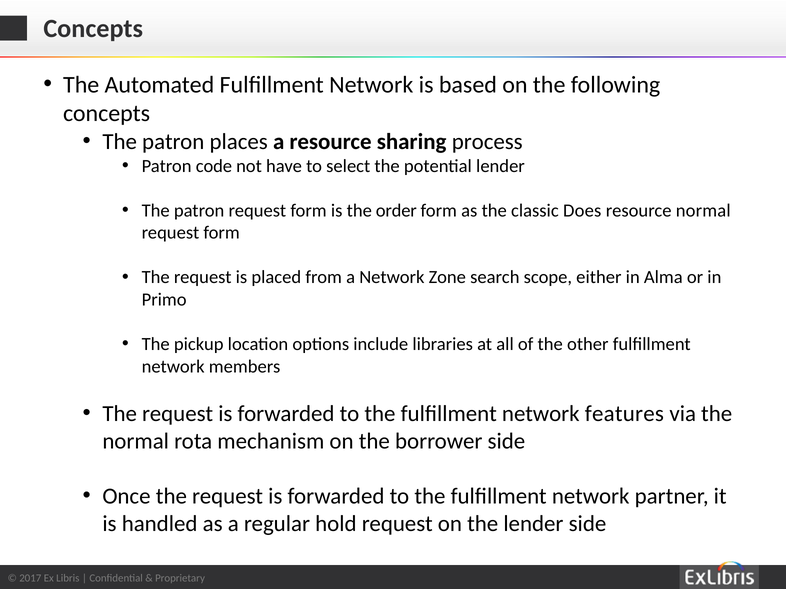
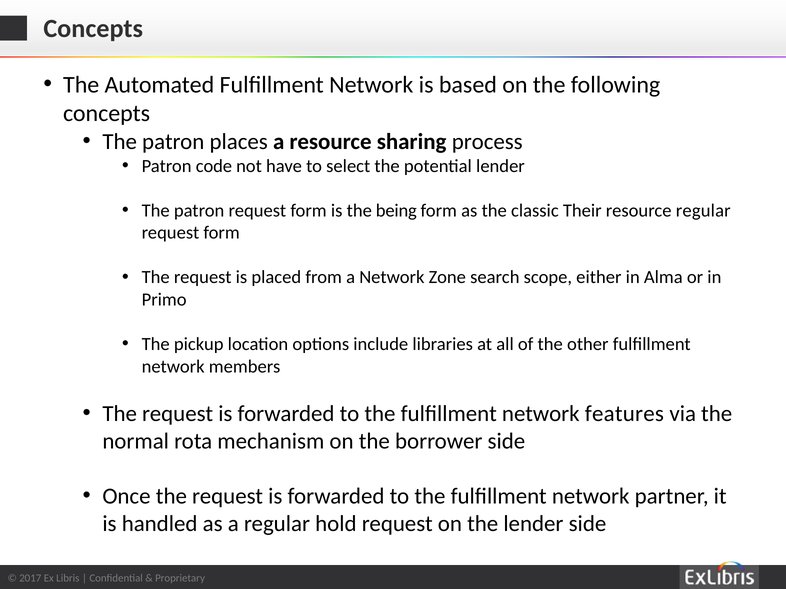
order: order -> being (396, 211)
Does: Does -> Their (582, 211)
resource normal: normal -> regular (703, 211)
